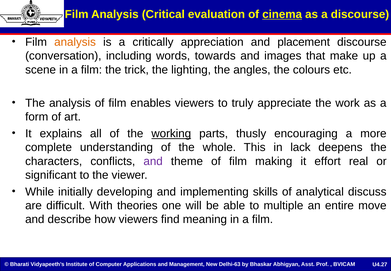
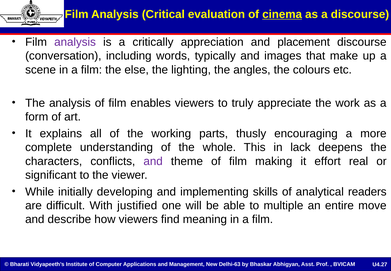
analysis colour: orange -> purple (75, 42)
towards: towards -> typically (215, 56)
trick: trick -> else (137, 70)
working underline: present -> none (171, 133)
discuss: discuss -> readers (367, 192)
theories: theories -> justified (137, 205)
